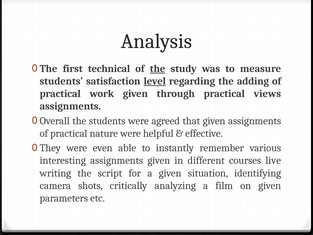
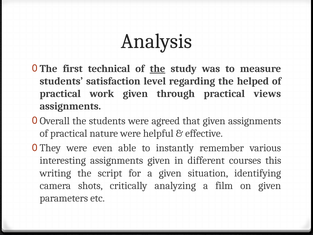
level underline: present -> none (155, 81)
adding: adding -> helped (253, 81)
live: live -> this (273, 160)
